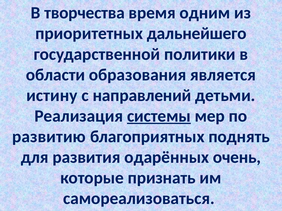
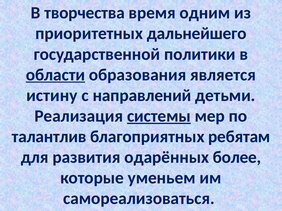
области underline: none -> present (55, 75)
развитию: развитию -> талантлив (49, 137)
поднять: поднять -> ребятам (239, 137)
очень: очень -> более (237, 158)
признать: признать -> уменьем (162, 178)
